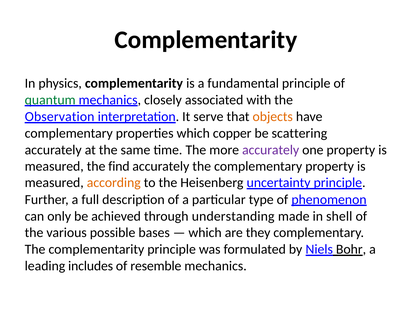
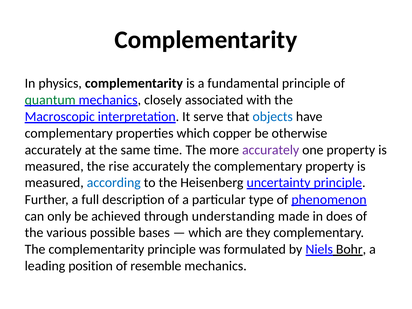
Observation: Observation -> Macroscopic (60, 117)
objects colour: orange -> blue (273, 117)
scattering: scattering -> otherwise (299, 133)
find: find -> rise (119, 166)
according colour: orange -> blue (114, 183)
shell: shell -> does (339, 216)
includes: includes -> position (91, 266)
